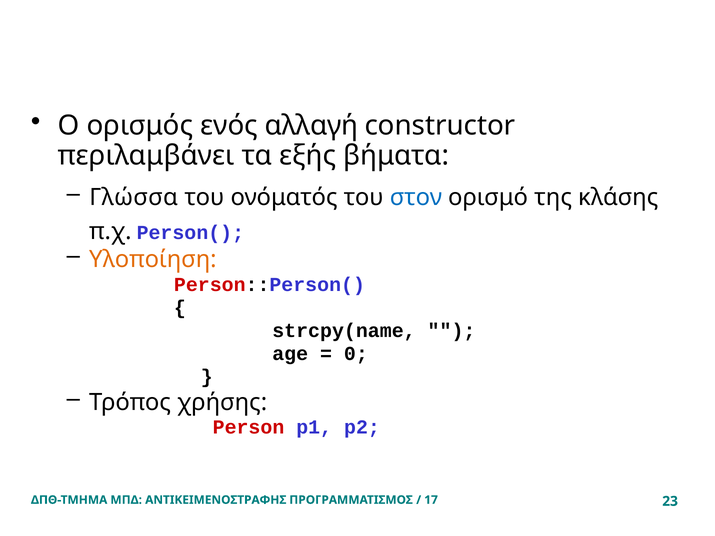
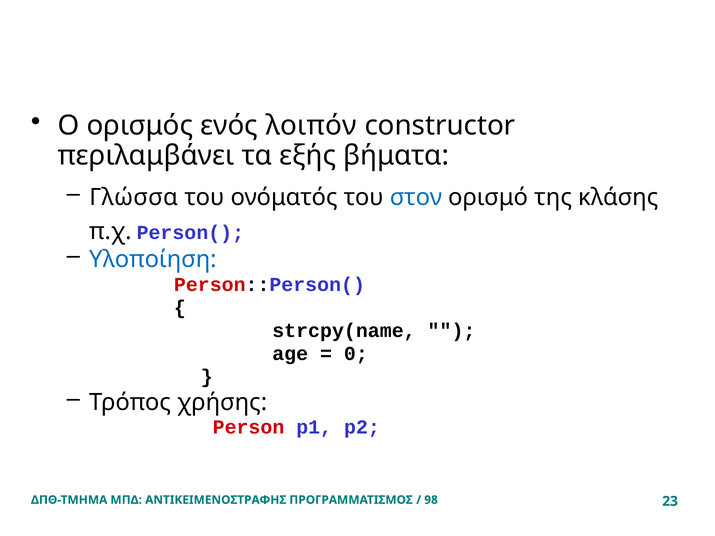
αλλαγή: αλλαγή -> λοιπόν (311, 126)
Υλοποίηση colour: orange -> blue (153, 259)
17: 17 -> 98 (431, 500)
